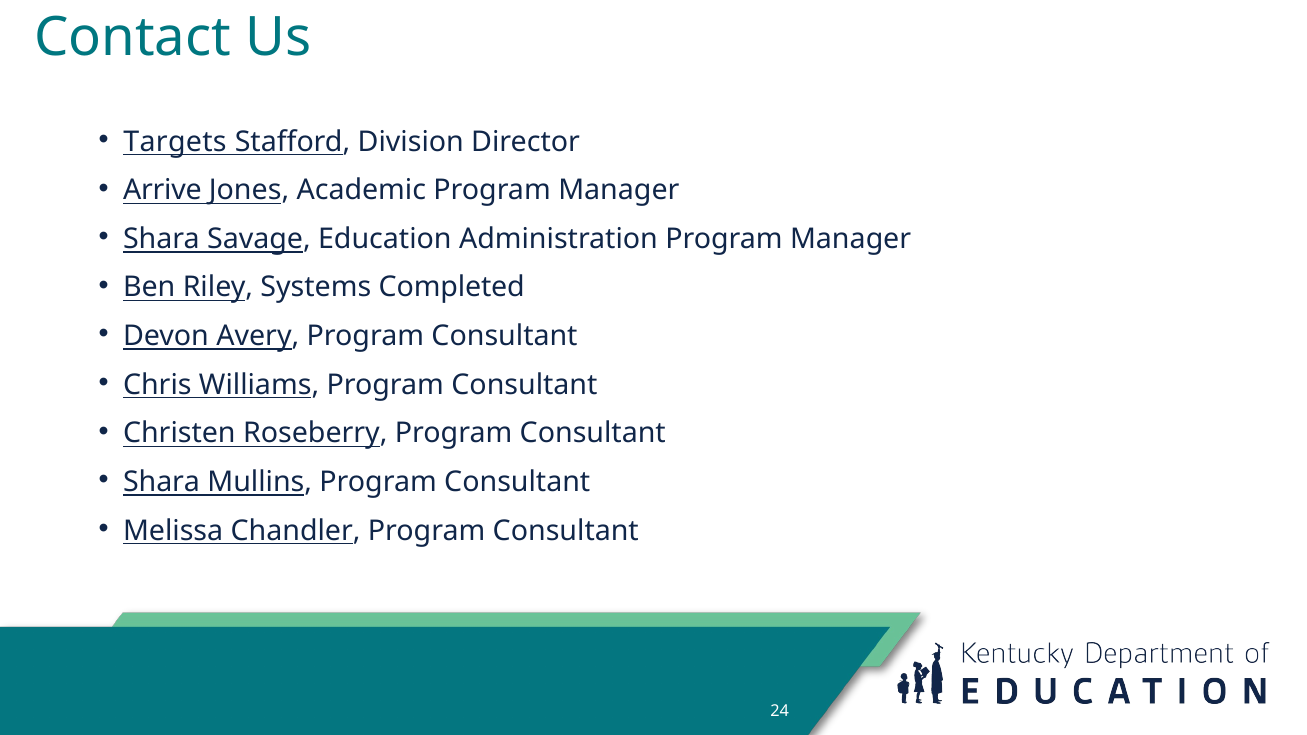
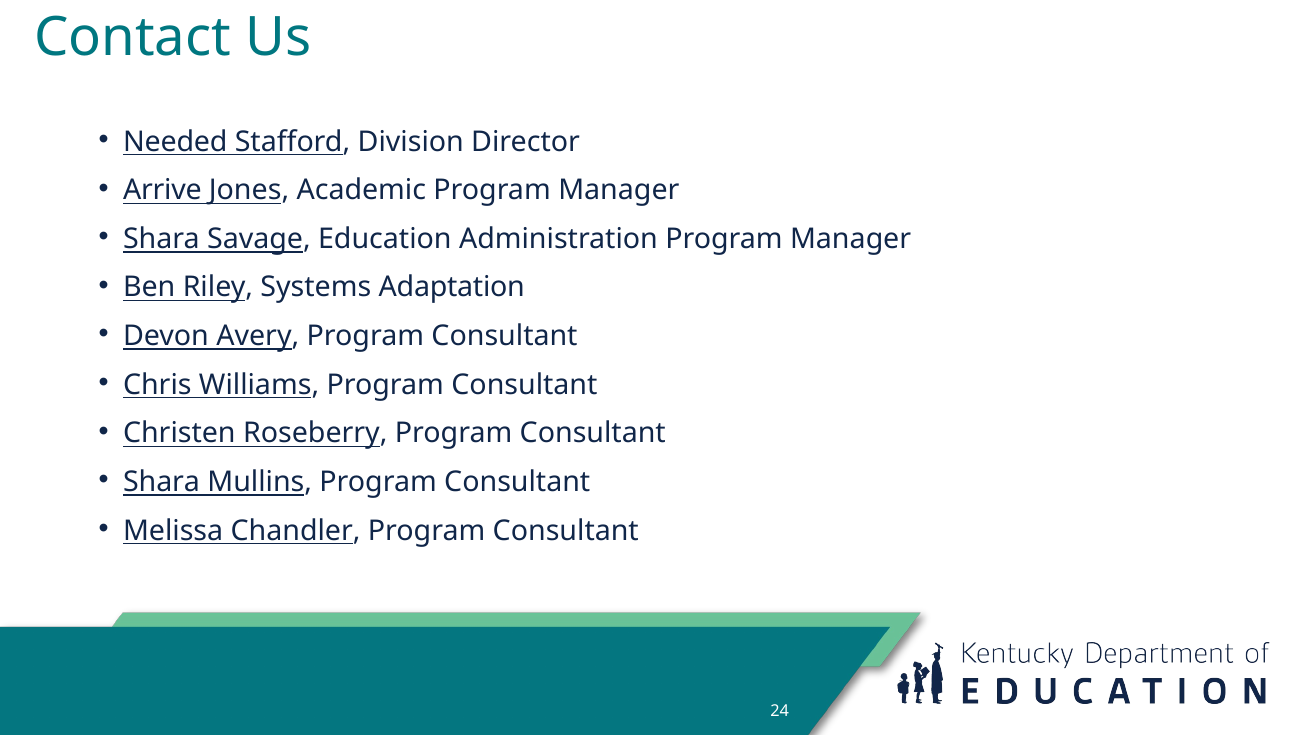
Targets: Targets -> Needed (175, 142)
Completed: Completed -> Adaptation (452, 288)
